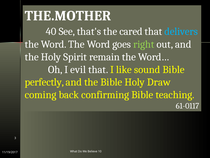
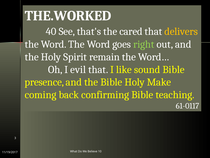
THE.MOTHER: THE.MOTHER -> THE.WORKED (68, 16)
delivers colour: light blue -> yellow (181, 31)
perfectly: perfectly -> presence (44, 82)
Draw: Draw -> Make (159, 82)
